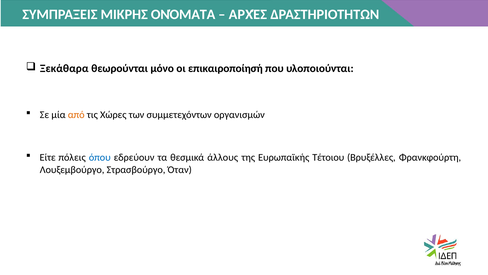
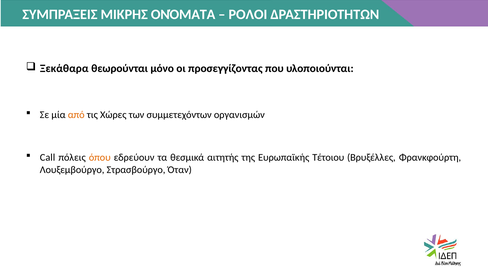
ΑΡΧΈΣ: ΑΡΧΈΣ -> ΡΟΛΟΙ (248, 14)
επικαιροποίησή: επικαιροποίησή -> προσεγγίζοντας (225, 68)
Είτε: Είτε -> Call (48, 157)
όπου colour: blue -> orange (100, 157)
άλλους: άλλους -> αιτητής (223, 157)
